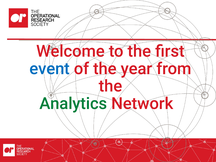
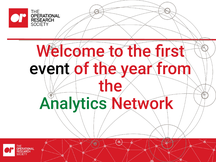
event colour: blue -> black (50, 69)
